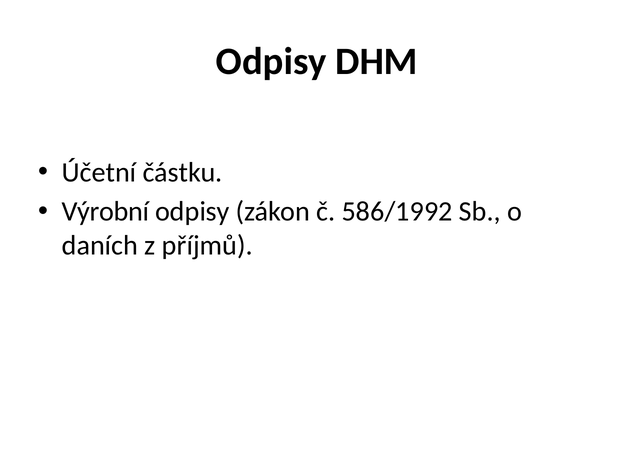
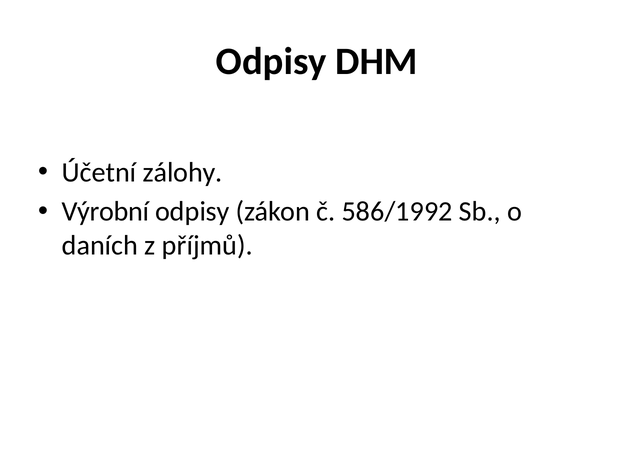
částku: částku -> zálohy (183, 172)
